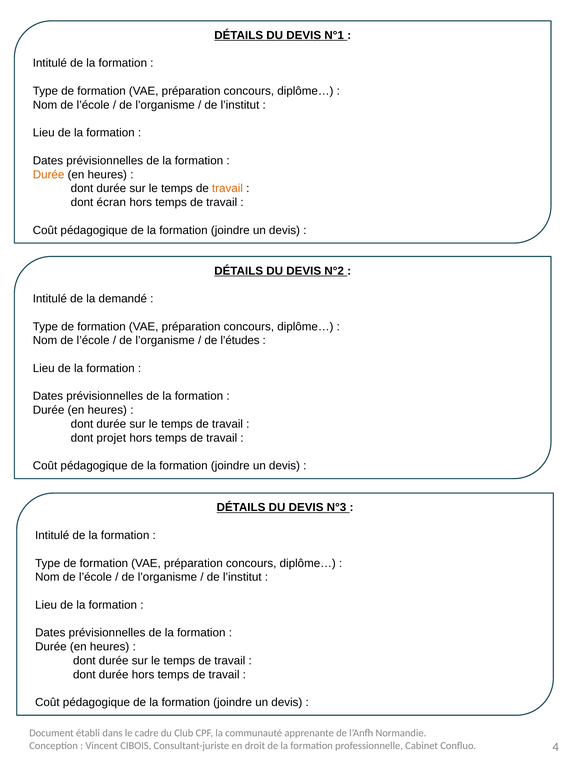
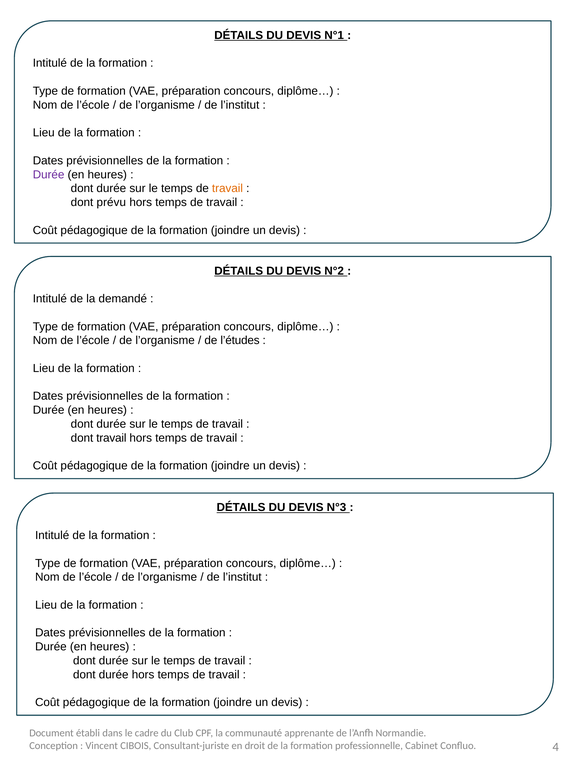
Durée colour: orange -> purple (49, 174)
écran: écran -> prévu (111, 202)
dont projet: projet -> travail (111, 438)
